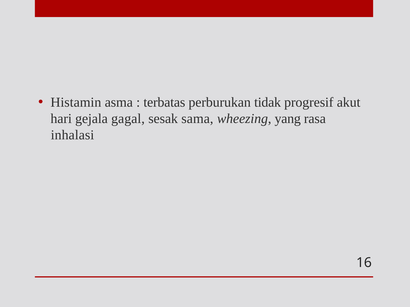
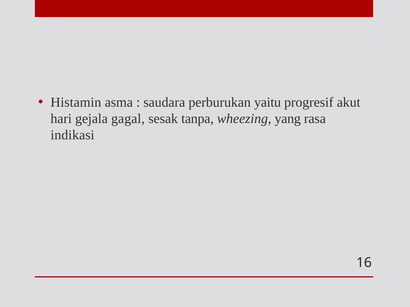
terbatas: terbatas -> saudara (164, 102)
tidak: tidak -> yaitu (268, 102)
sama: sama -> tanpa (197, 119)
inhalasi: inhalasi -> indikasi (73, 135)
